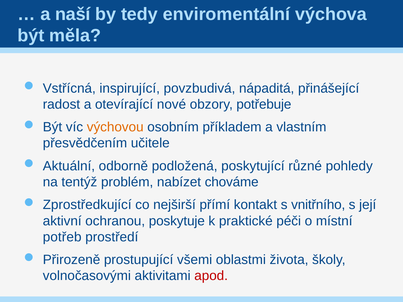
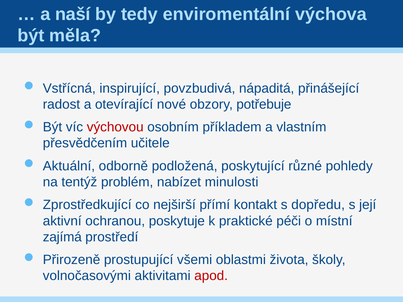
výchovou colour: orange -> red (115, 127)
chováme: chováme -> minulosti (232, 182)
vnitřního: vnitřního -> dopředu (318, 205)
potřeb: potřeb -> zajímá (62, 237)
